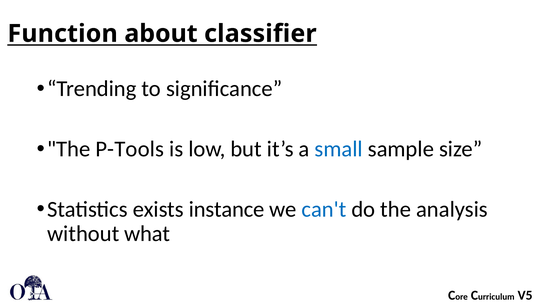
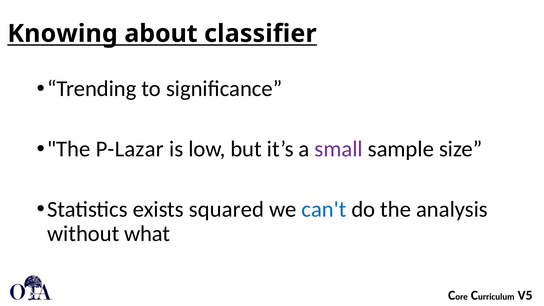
Function: Function -> Knowing (63, 34)
P-Tools: P-Tools -> P-Lazar (130, 149)
small colour: blue -> purple (339, 149)
instance: instance -> squared (226, 209)
